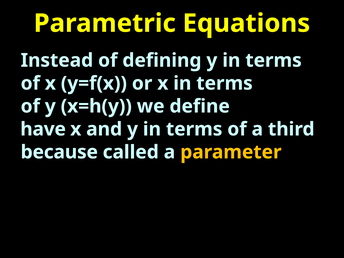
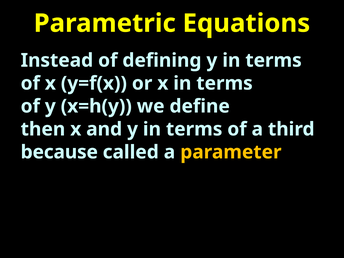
have: have -> then (43, 129)
